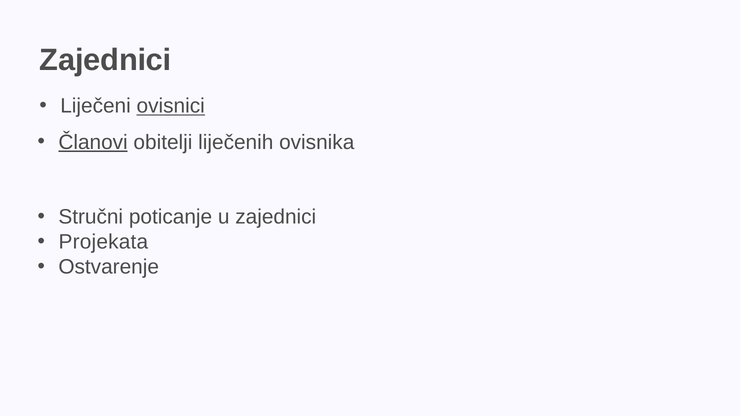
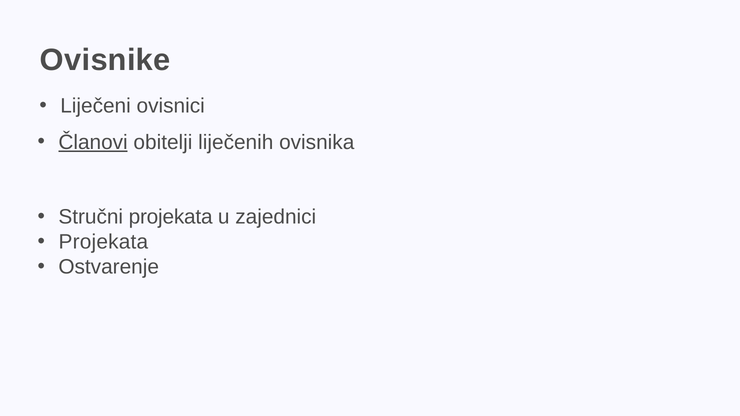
Zajednici: Zajednici -> Ovisnike (105, 60)
ovisnici underline: present -> none (171, 106)
Stručni poticanje: poticanje -> projekata (171, 217)
